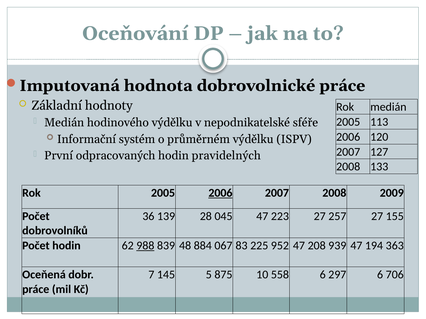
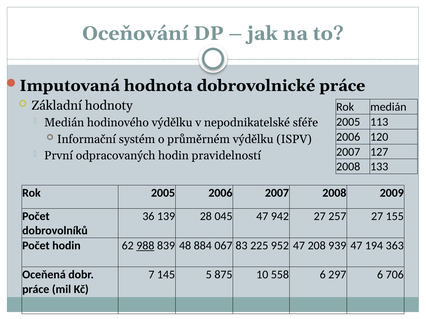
pravidelných: pravidelných -> pravidelností (226, 156)
2006 underline: present -> none (220, 193)
223: 223 -> 942 (280, 217)
